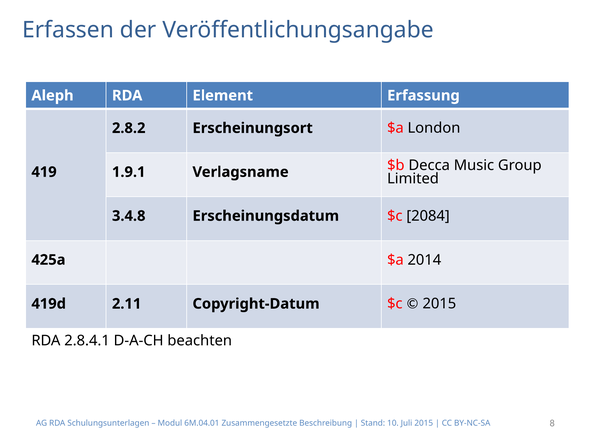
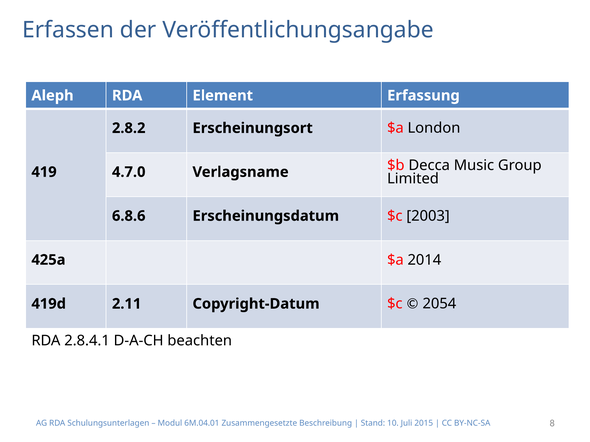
1.9.1: 1.9.1 -> 4.7.0 (129, 172)
3.4.8: 3.4.8 -> 6.8.6 (129, 216)
2084: 2084 -> 2003 (428, 216)
2015: 2015 -> 2054 (439, 304)
